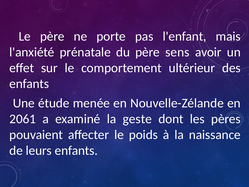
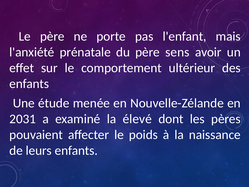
2061: 2061 -> 2031 (23, 119)
geste: geste -> élevé (137, 119)
